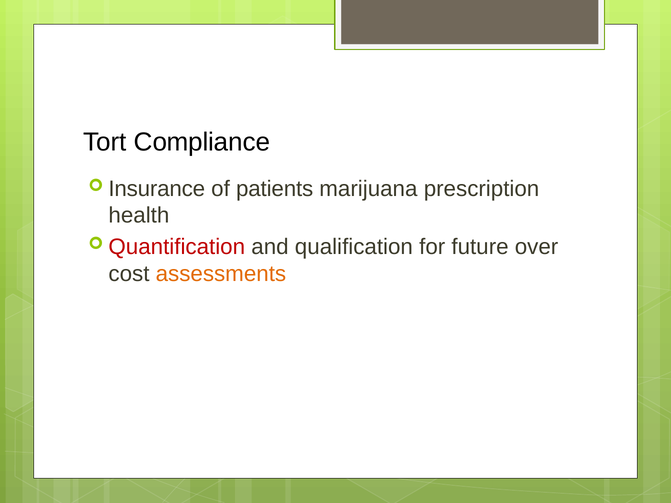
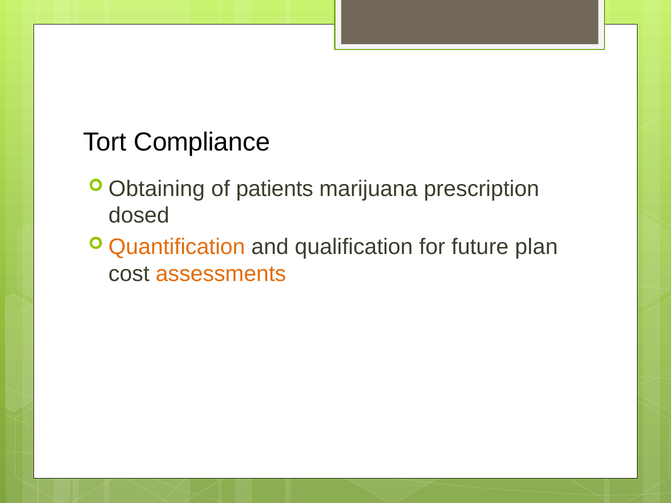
Insurance: Insurance -> Obtaining (157, 189)
health: health -> dosed (139, 216)
Quantification colour: red -> orange (177, 247)
over: over -> plan (536, 247)
